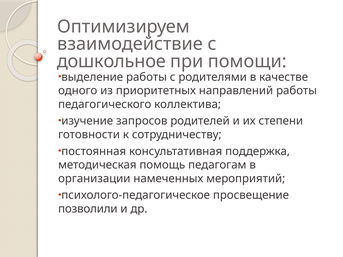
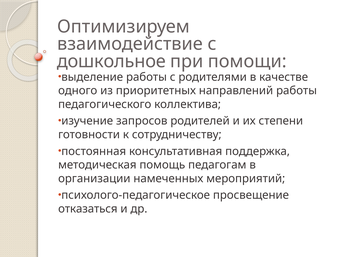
позволили: позволили -> отказаться (88, 209)
